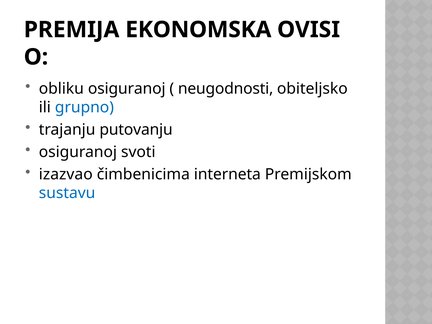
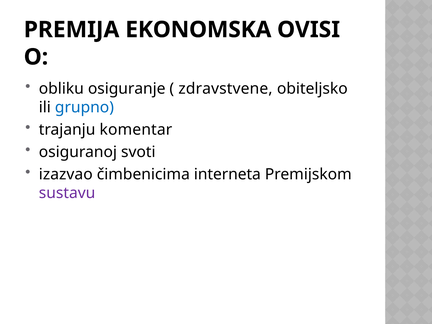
obliku osiguranoj: osiguranoj -> osiguranje (127, 89)
neugodnosti: neugodnosti -> zdravstvene (225, 89)
putovanju: putovanju -> komentar (136, 130)
sustavu colour: blue -> purple (67, 193)
